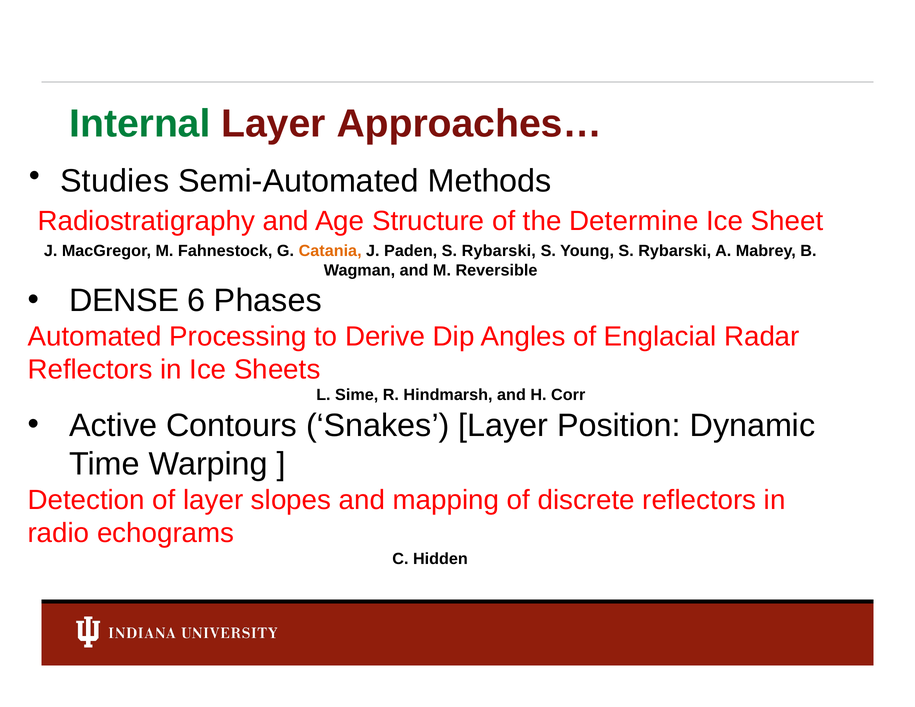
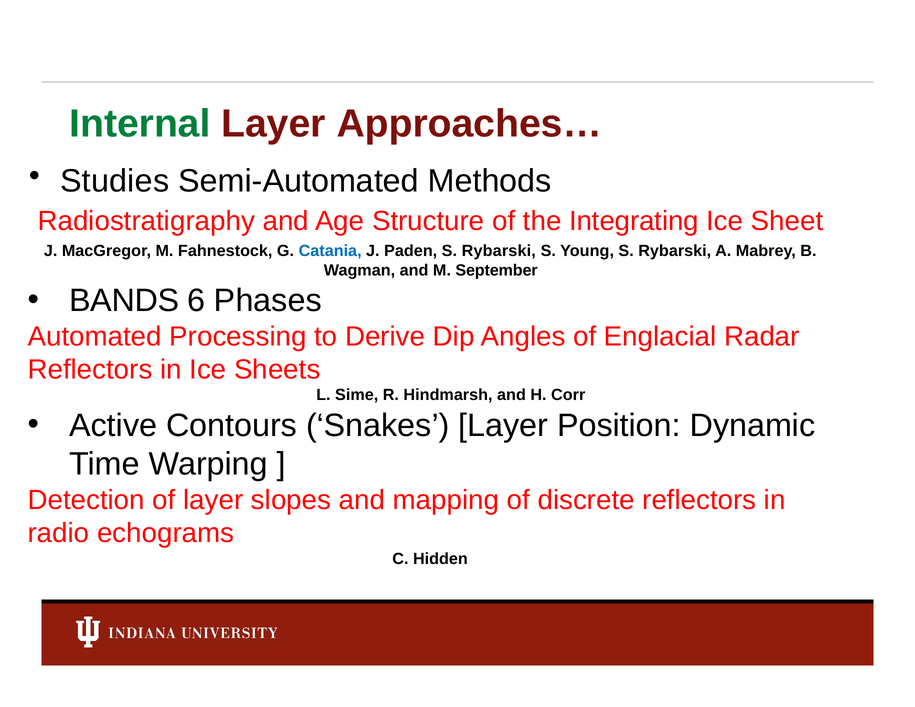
Determine: Determine -> Integrating (634, 221)
Catania colour: orange -> blue (330, 251)
Reversible: Reversible -> September (497, 270)
DENSE: DENSE -> BANDS (124, 301)
